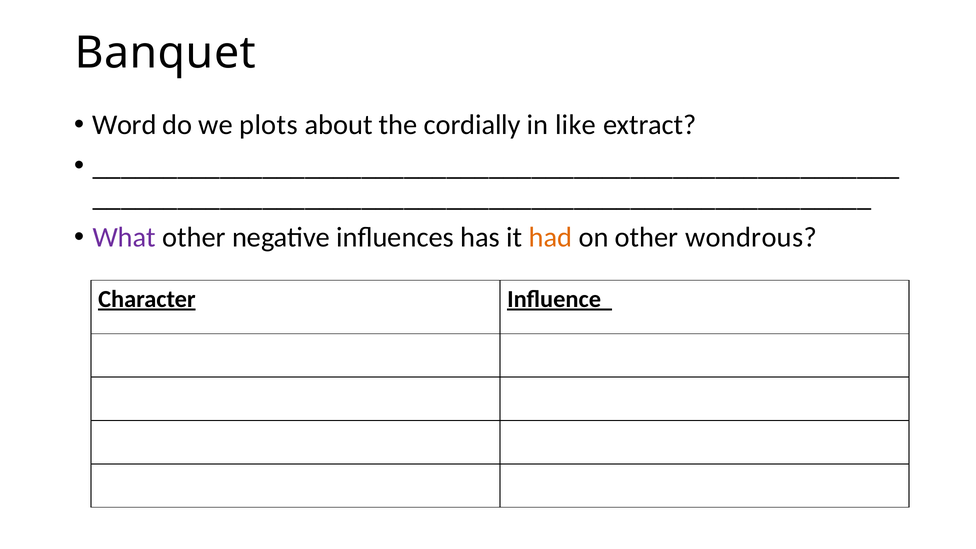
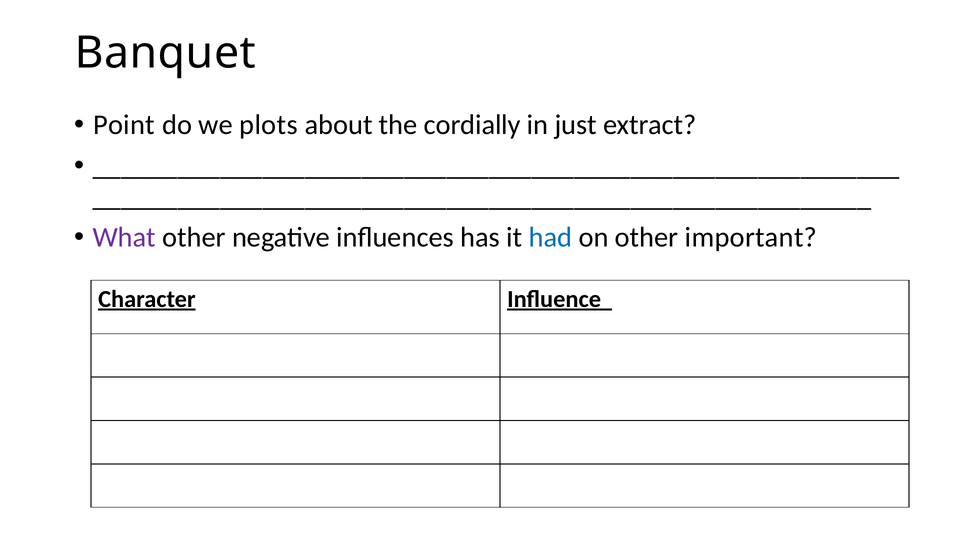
Word: Word -> Point (124, 125)
like: like -> just (576, 125)
had colour: orange -> blue (550, 238)
wondrous: wondrous -> important (751, 238)
